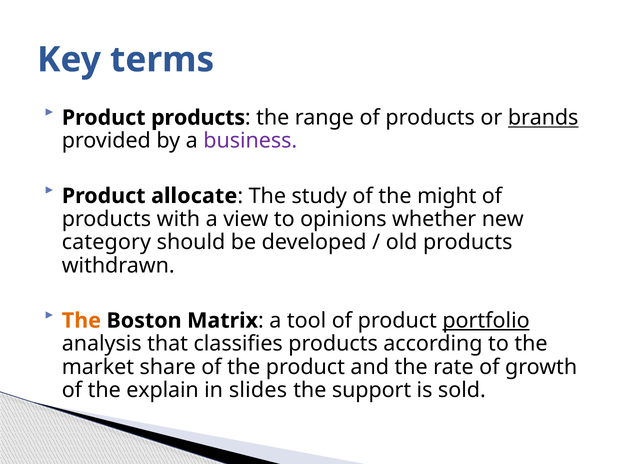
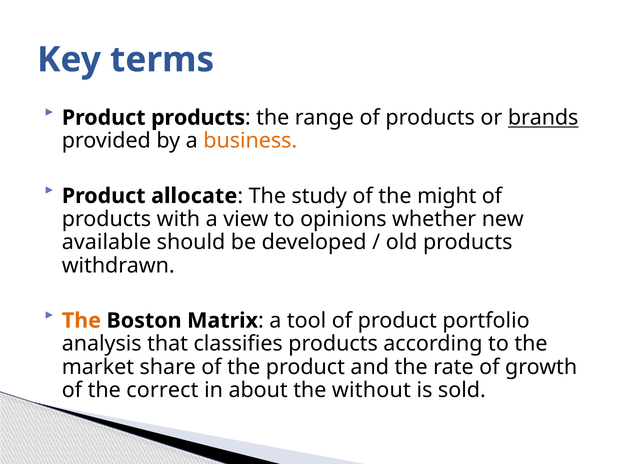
business colour: purple -> orange (250, 141)
category: category -> available (106, 242)
portfolio underline: present -> none (486, 321)
explain: explain -> correct (162, 390)
slides: slides -> about (258, 390)
support: support -> without (371, 390)
